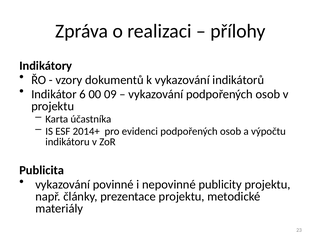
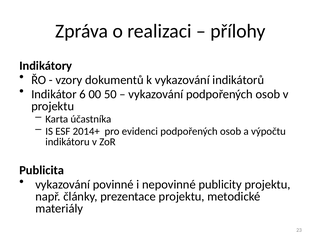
09: 09 -> 50 (110, 94)
